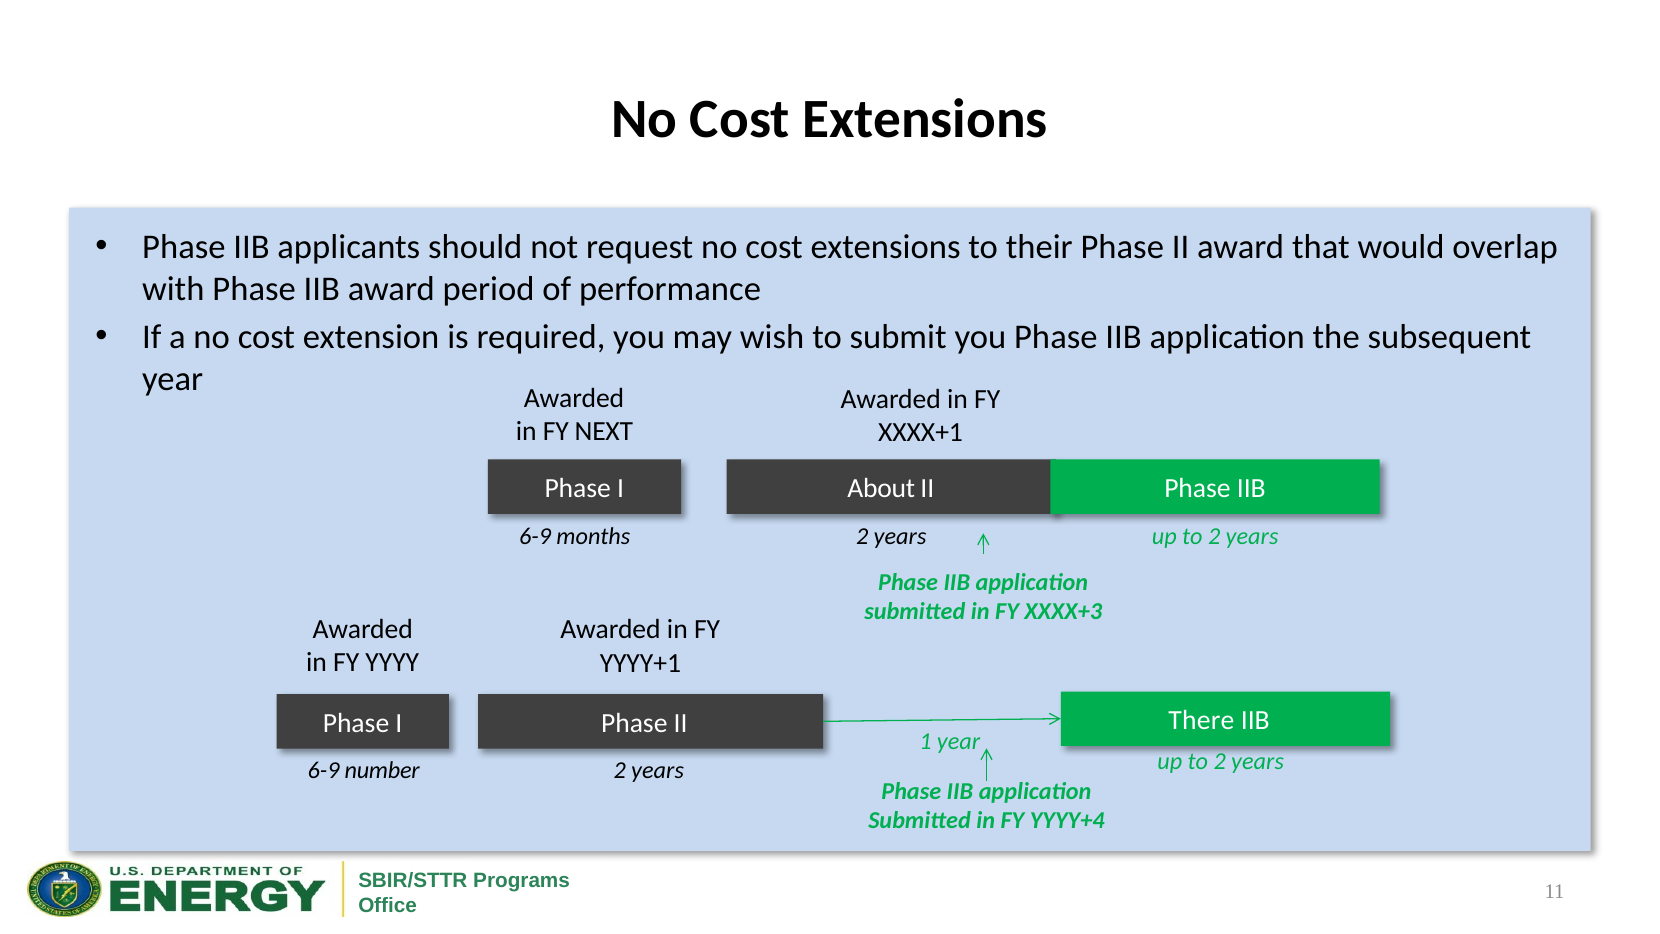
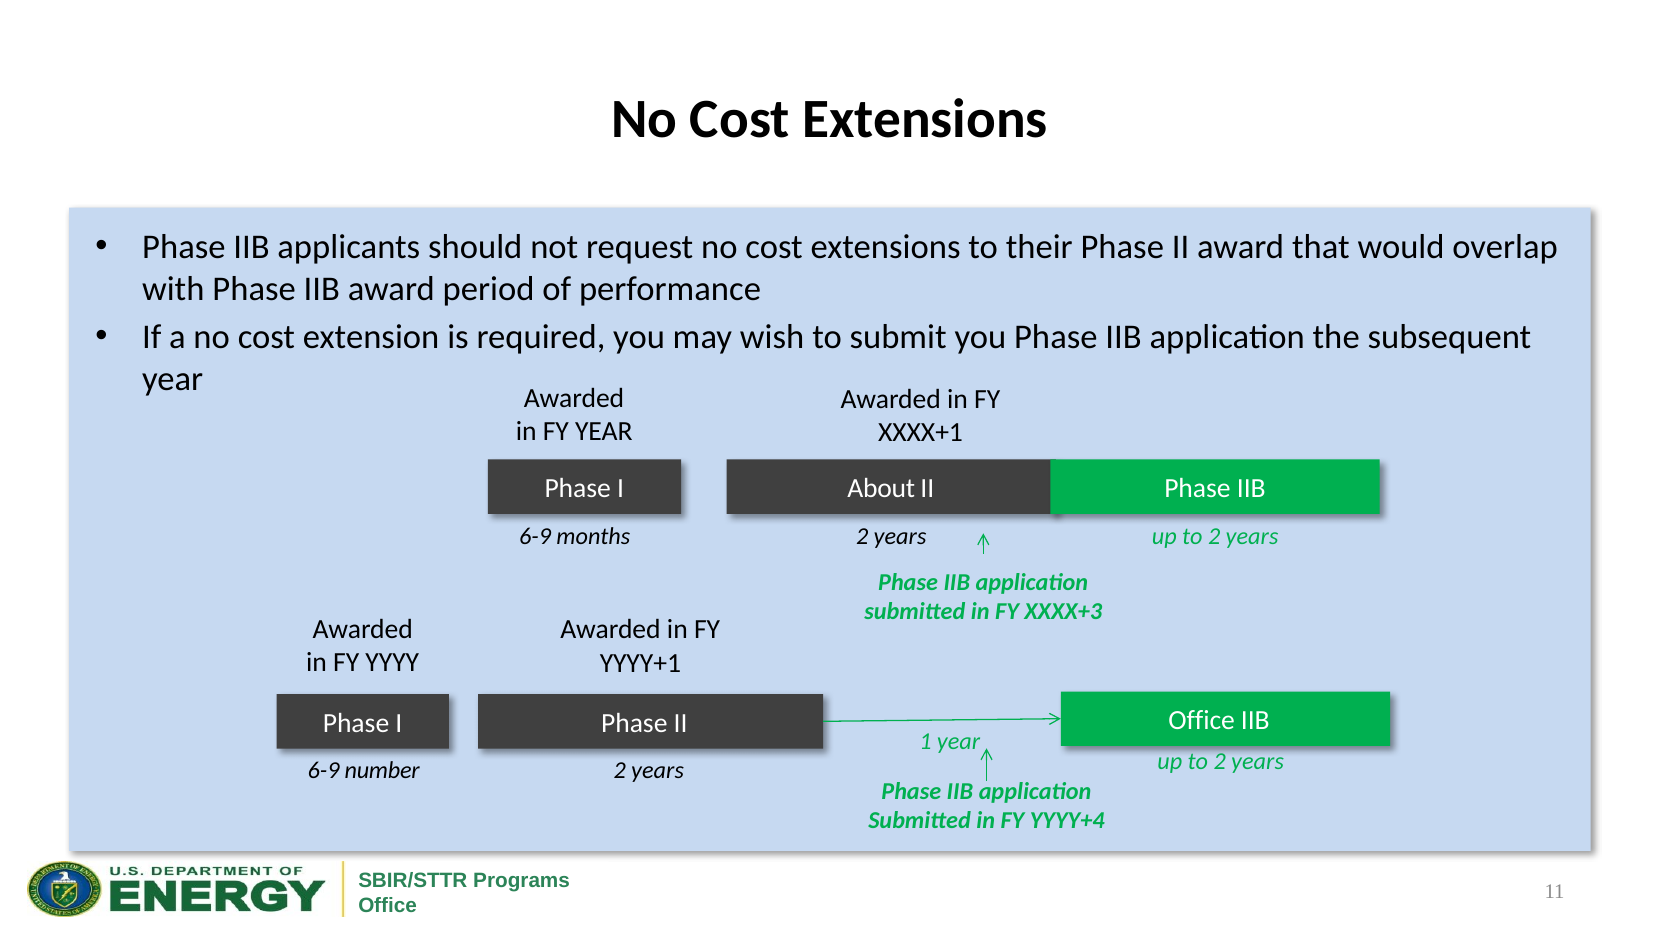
FY NEXT: NEXT -> YEAR (604, 431)
There: There -> Office (1202, 720)
